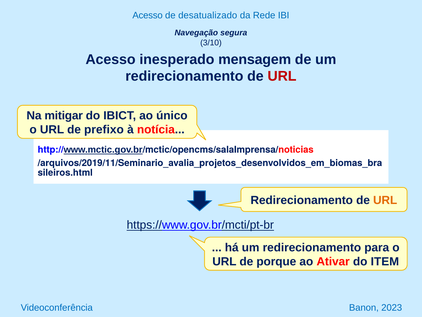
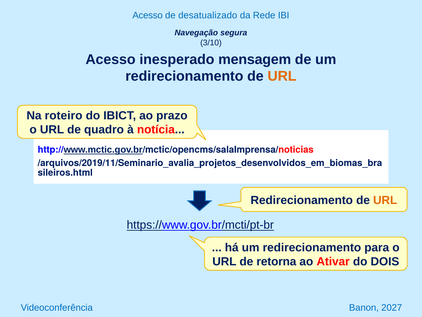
URL colour: red -> orange (282, 76)
mitigar: mitigar -> roteiro (64, 115)
único: único -> prazo (172, 115)
prefixo: prefixo -> quadro (104, 129)
porque: porque -> retorna (276, 261)
ITEM: ITEM -> DOIS (385, 261)
2023: 2023 -> 2027 (392, 307)
